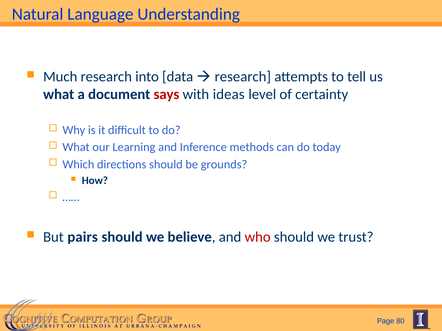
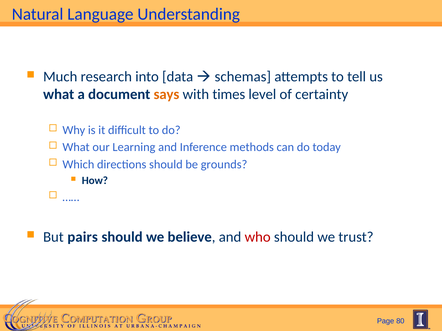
research: research -> schemas (243, 77)
says colour: red -> orange (166, 95)
ideas: ideas -> times (229, 95)
